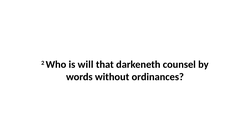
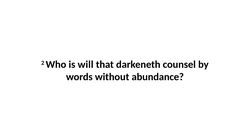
ordinances: ordinances -> abundance (158, 77)
